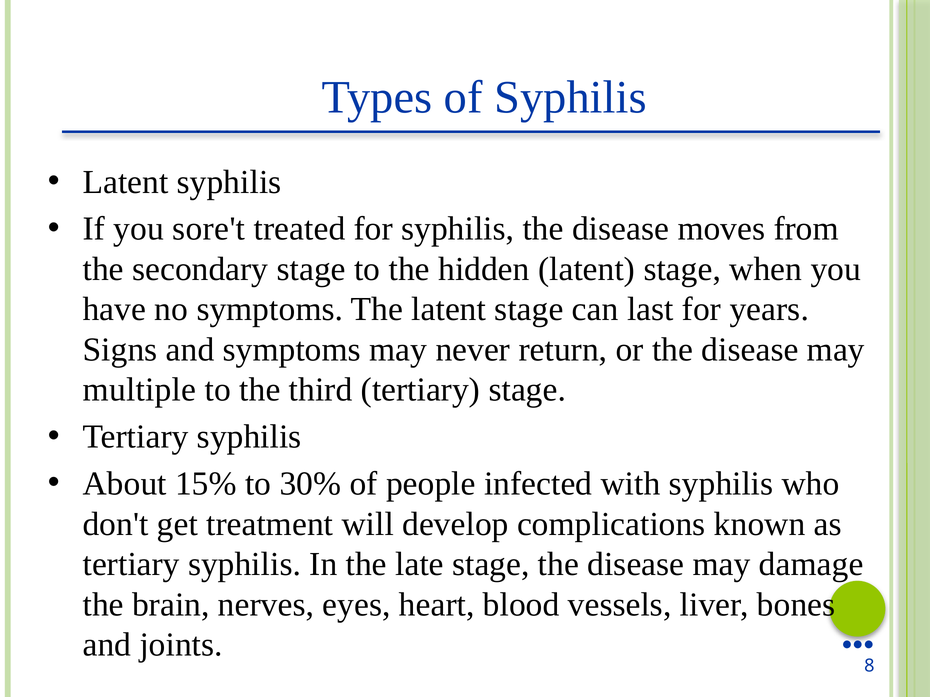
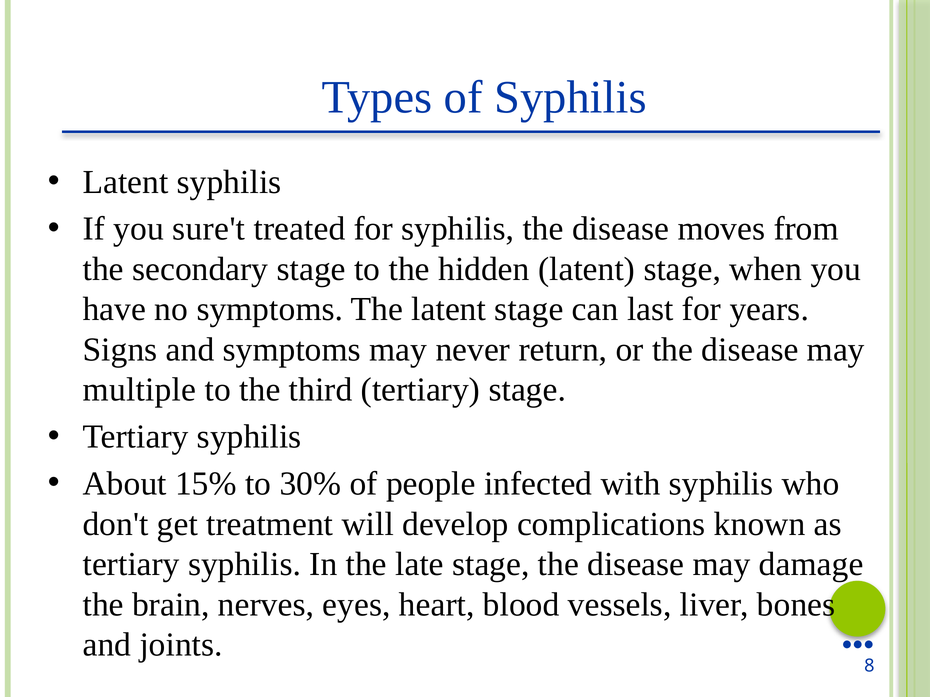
sore't: sore't -> sure't (209, 229)
